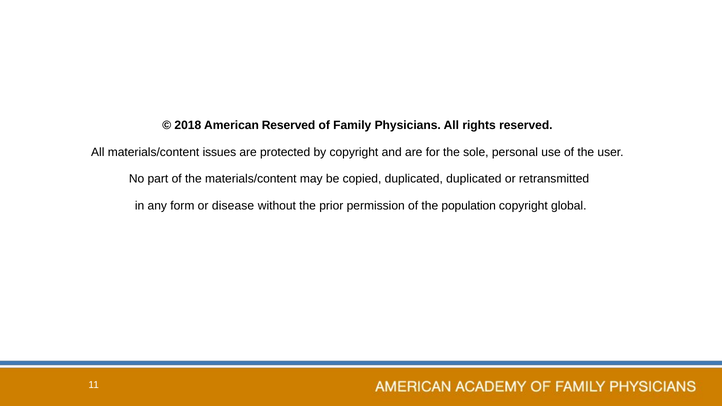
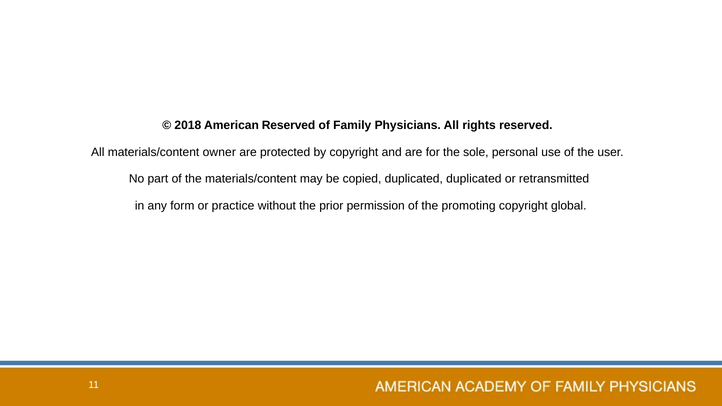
issues: issues -> owner (219, 152)
disease: disease -> practice (233, 206)
population: population -> promoting (469, 206)
